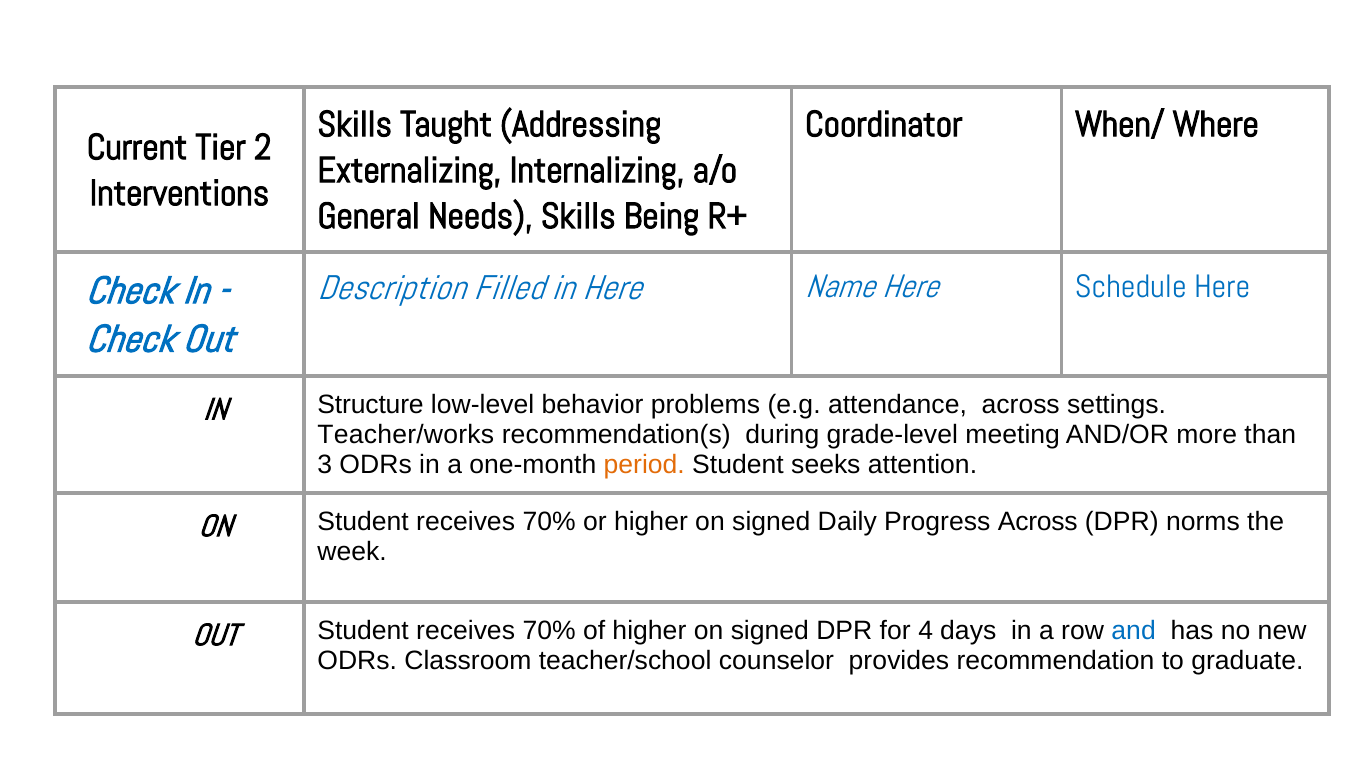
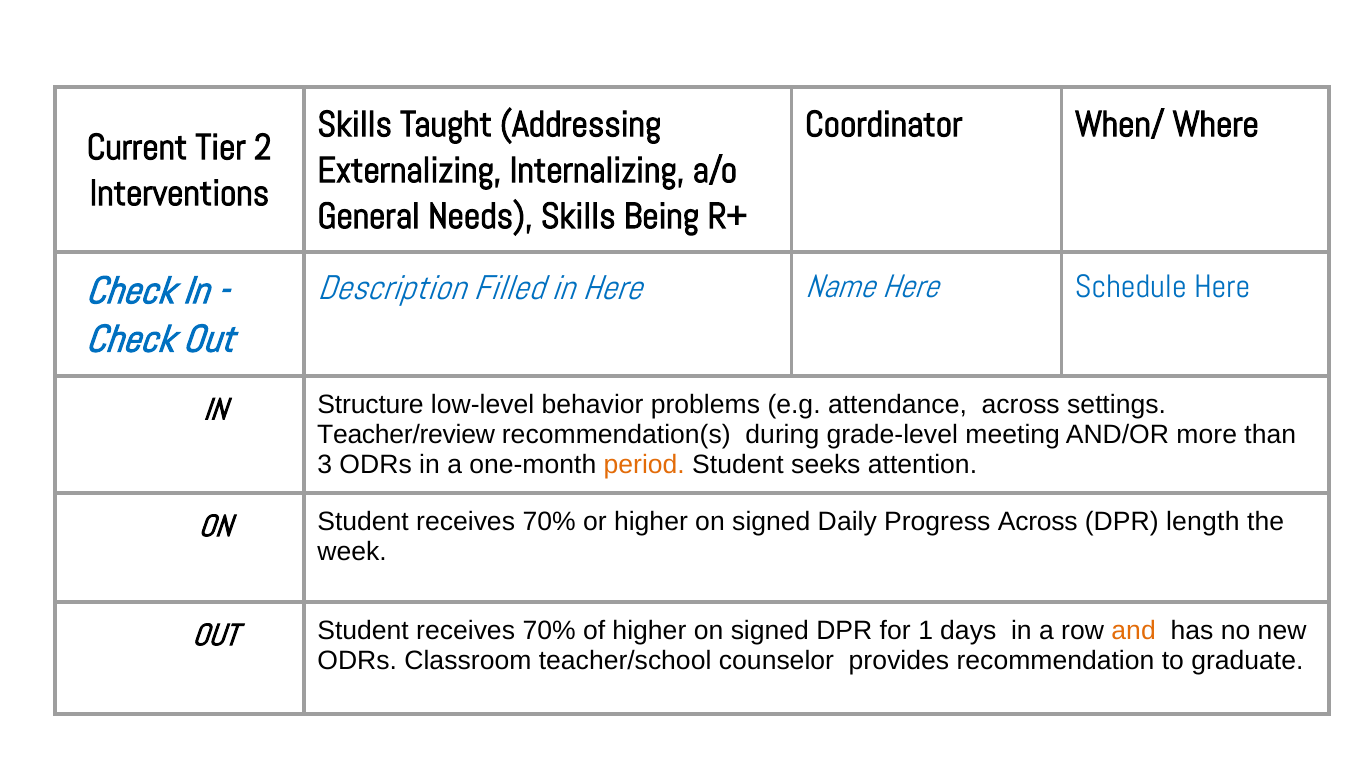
Teacher/works: Teacher/works -> Teacher/review (406, 435)
norms: norms -> length (1203, 522)
4: 4 -> 1 (926, 631)
and colour: blue -> orange (1134, 631)
